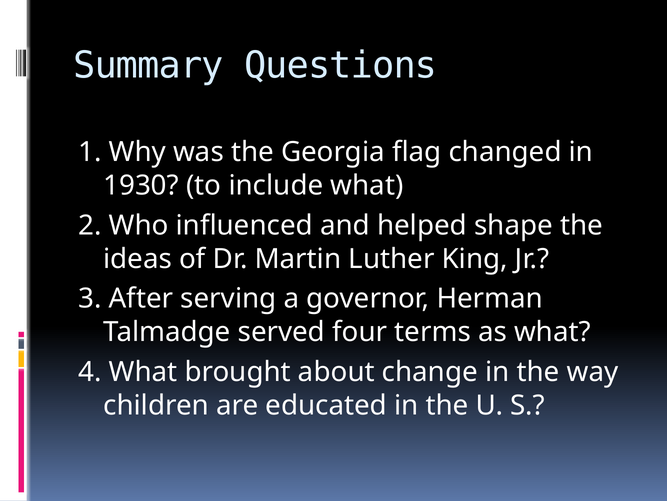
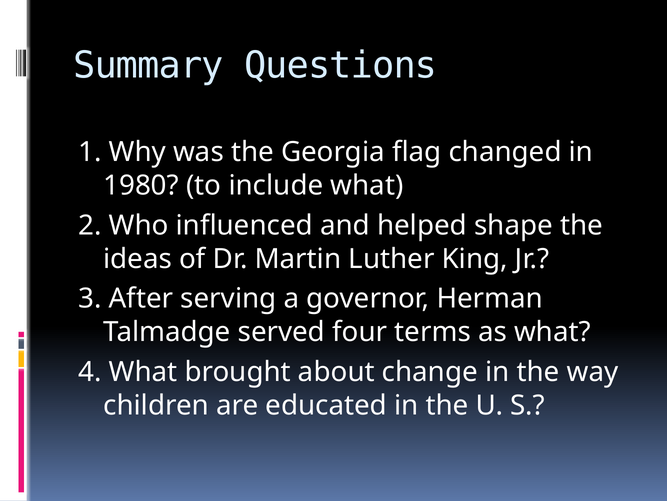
1930: 1930 -> 1980 (141, 185)
